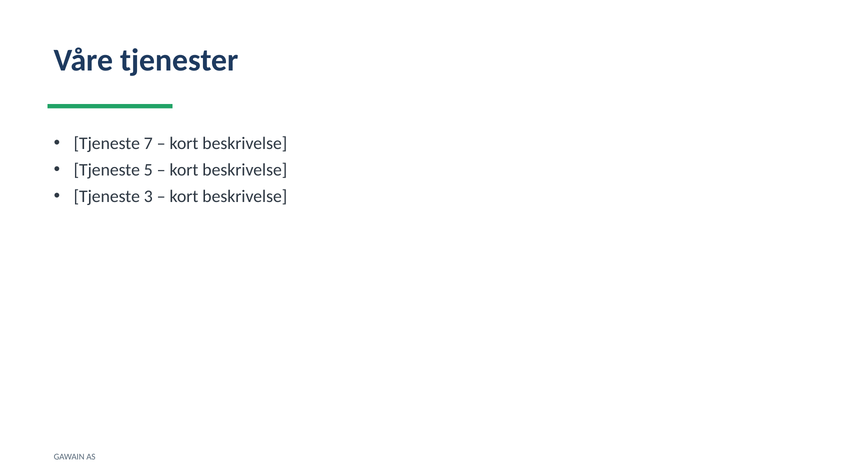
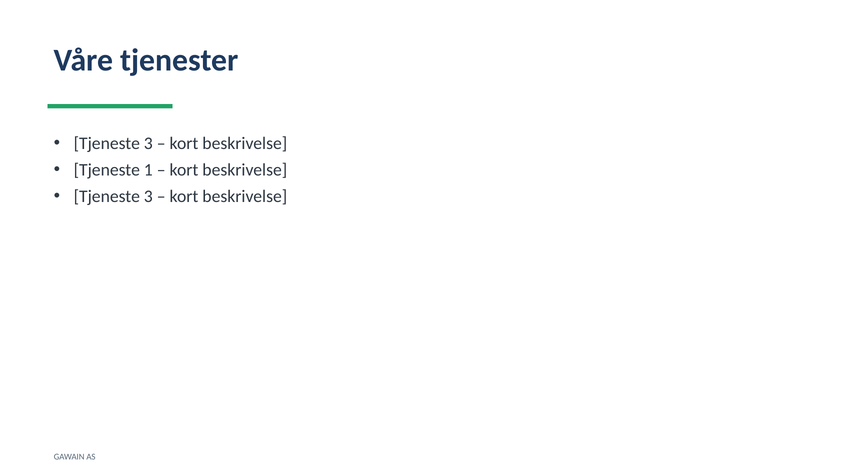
7: 7 -> 3 (148, 143)
5: 5 -> 1 (148, 170)
